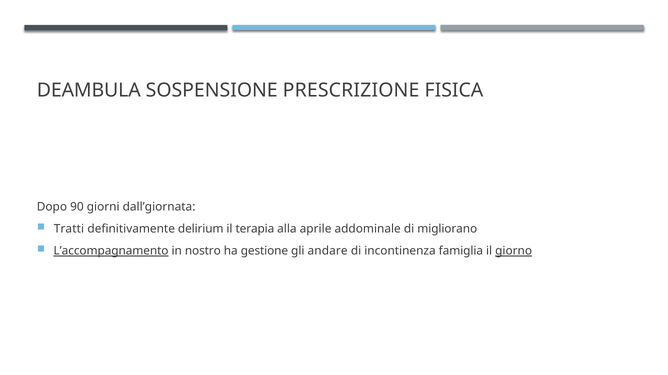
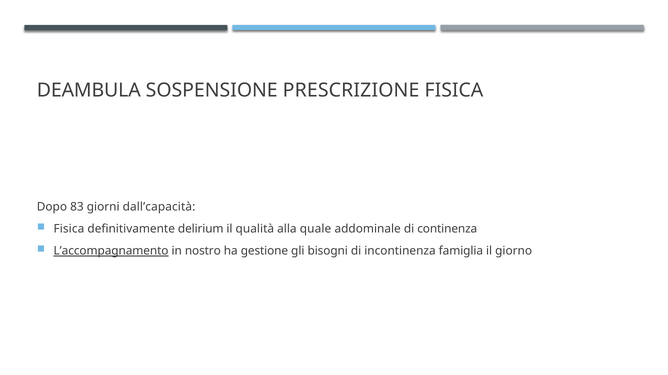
90: 90 -> 83 (77, 207)
dall’giornata: dall’giornata -> dall’capacità (159, 207)
Tratti: Tratti -> Fisica (69, 229)
terapia: terapia -> qualità (255, 229)
aprile: aprile -> quale (316, 229)
migliorano: migliorano -> continenza (447, 229)
andare: andare -> bisogni (328, 252)
giorno underline: present -> none (514, 252)
